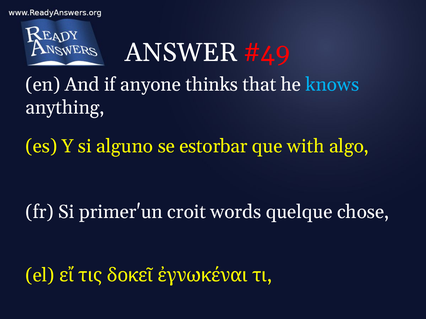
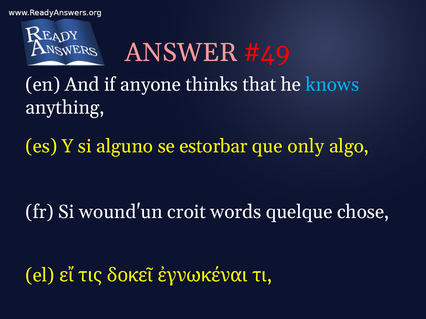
ANSWER colour: white -> pink (181, 53)
with: with -> only (306, 147)
primer'un: primer'un -> wound'un (121, 212)
